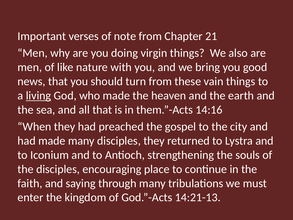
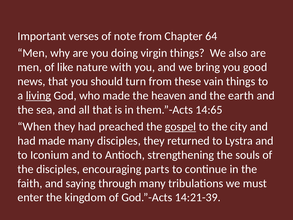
21: 21 -> 64 (211, 36)
14:16: 14:16 -> 14:65 (209, 110)
gospel underline: none -> present (181, 126)
place: place -> parts (157, 169)
14:21-13: 14:21-13 -> 14:21-39 (198, 197)
